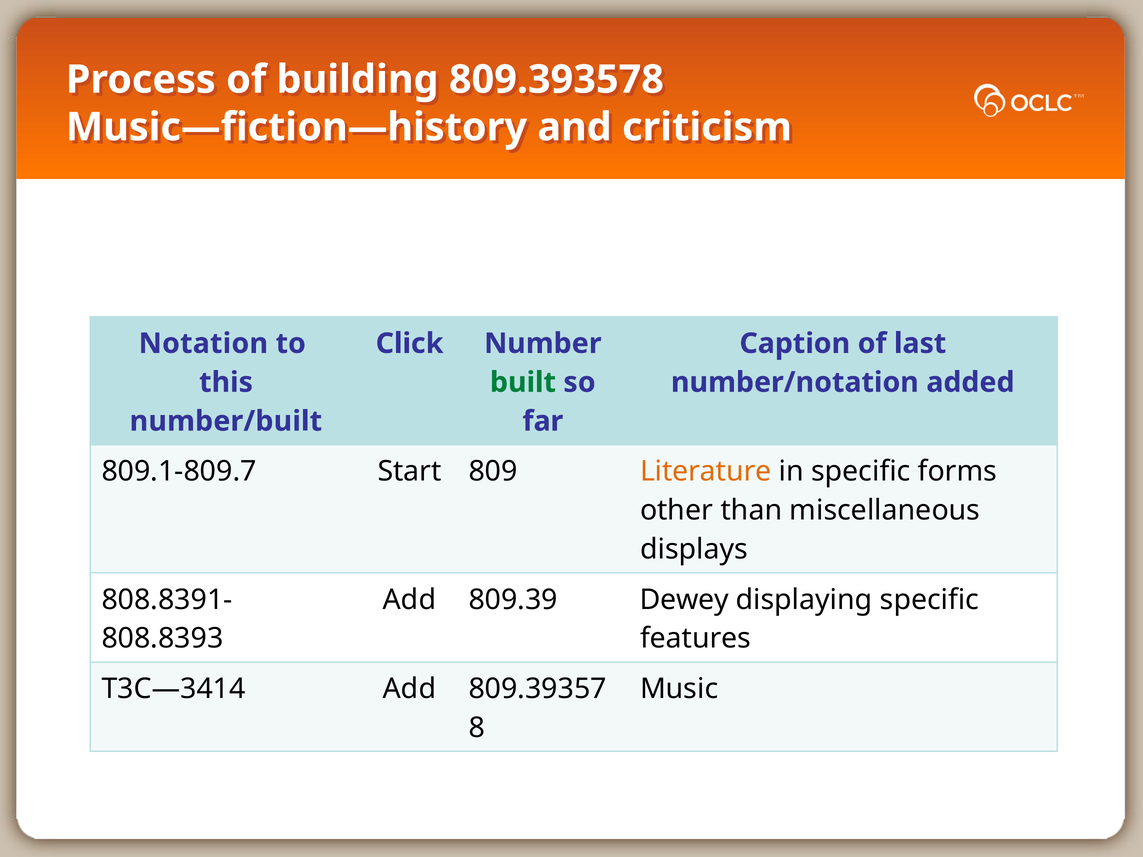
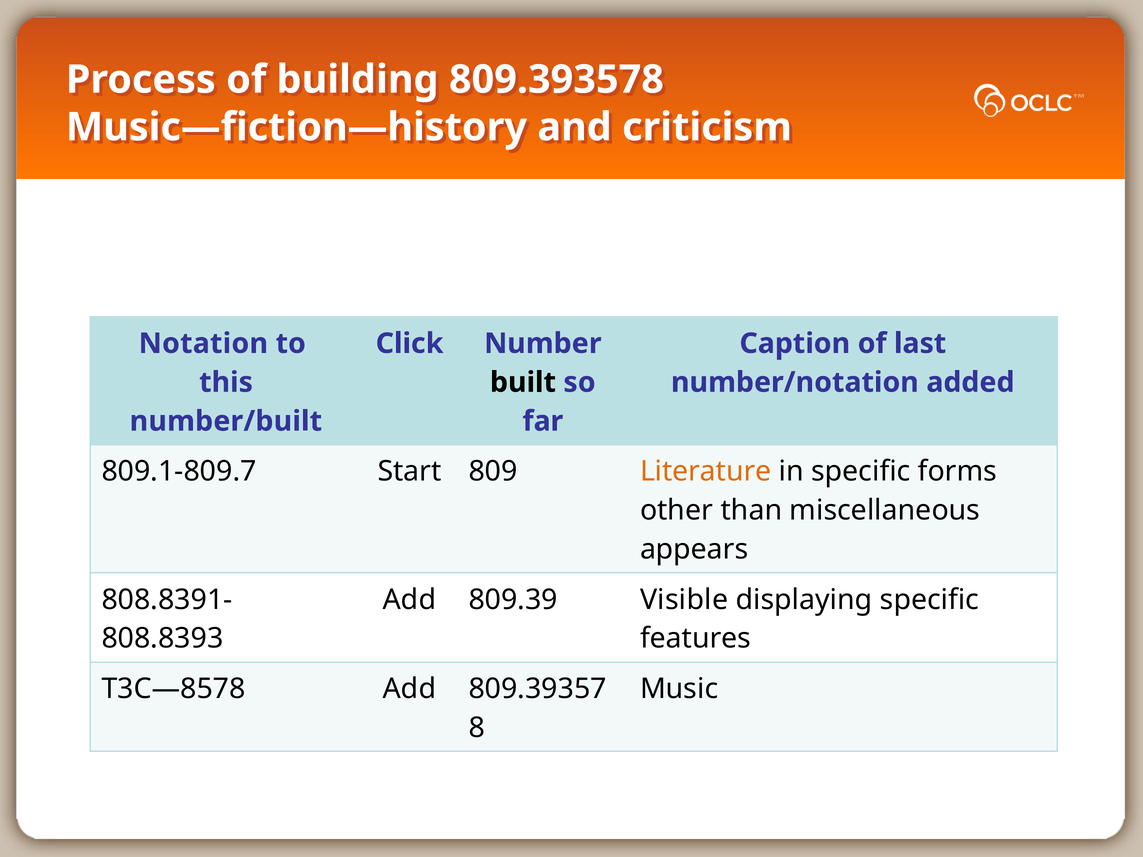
built colour: green -> black (523, 382)
displays: displays -> appears (694, 549)
Dewey: Dewey -> Visible (684, 600)
T3C—3414: T3C—3414 -> T3C—8578 (174, 689)
